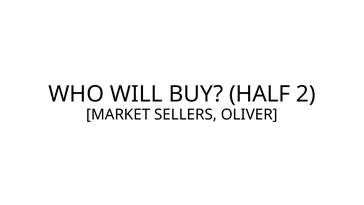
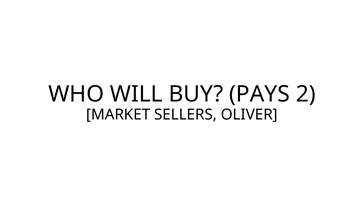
HALF: HALF -> PAYS (259, 94)
